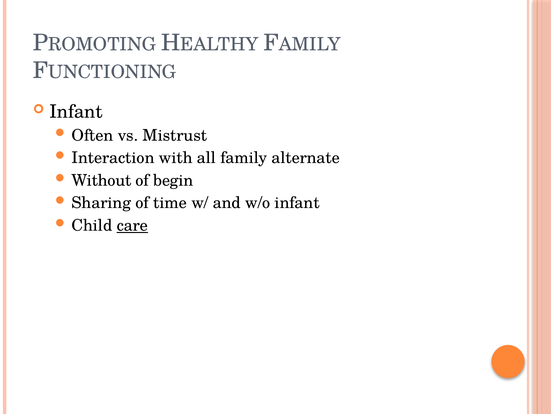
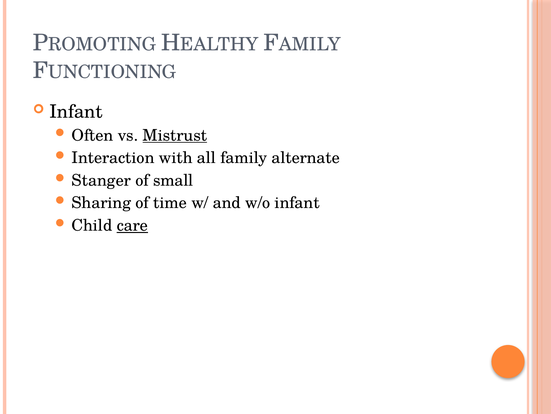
Mistrust underline: none -> present (175, 135)
Without: Without -> Stanger (101, 180)
begin: begin -> small (173, 180)
